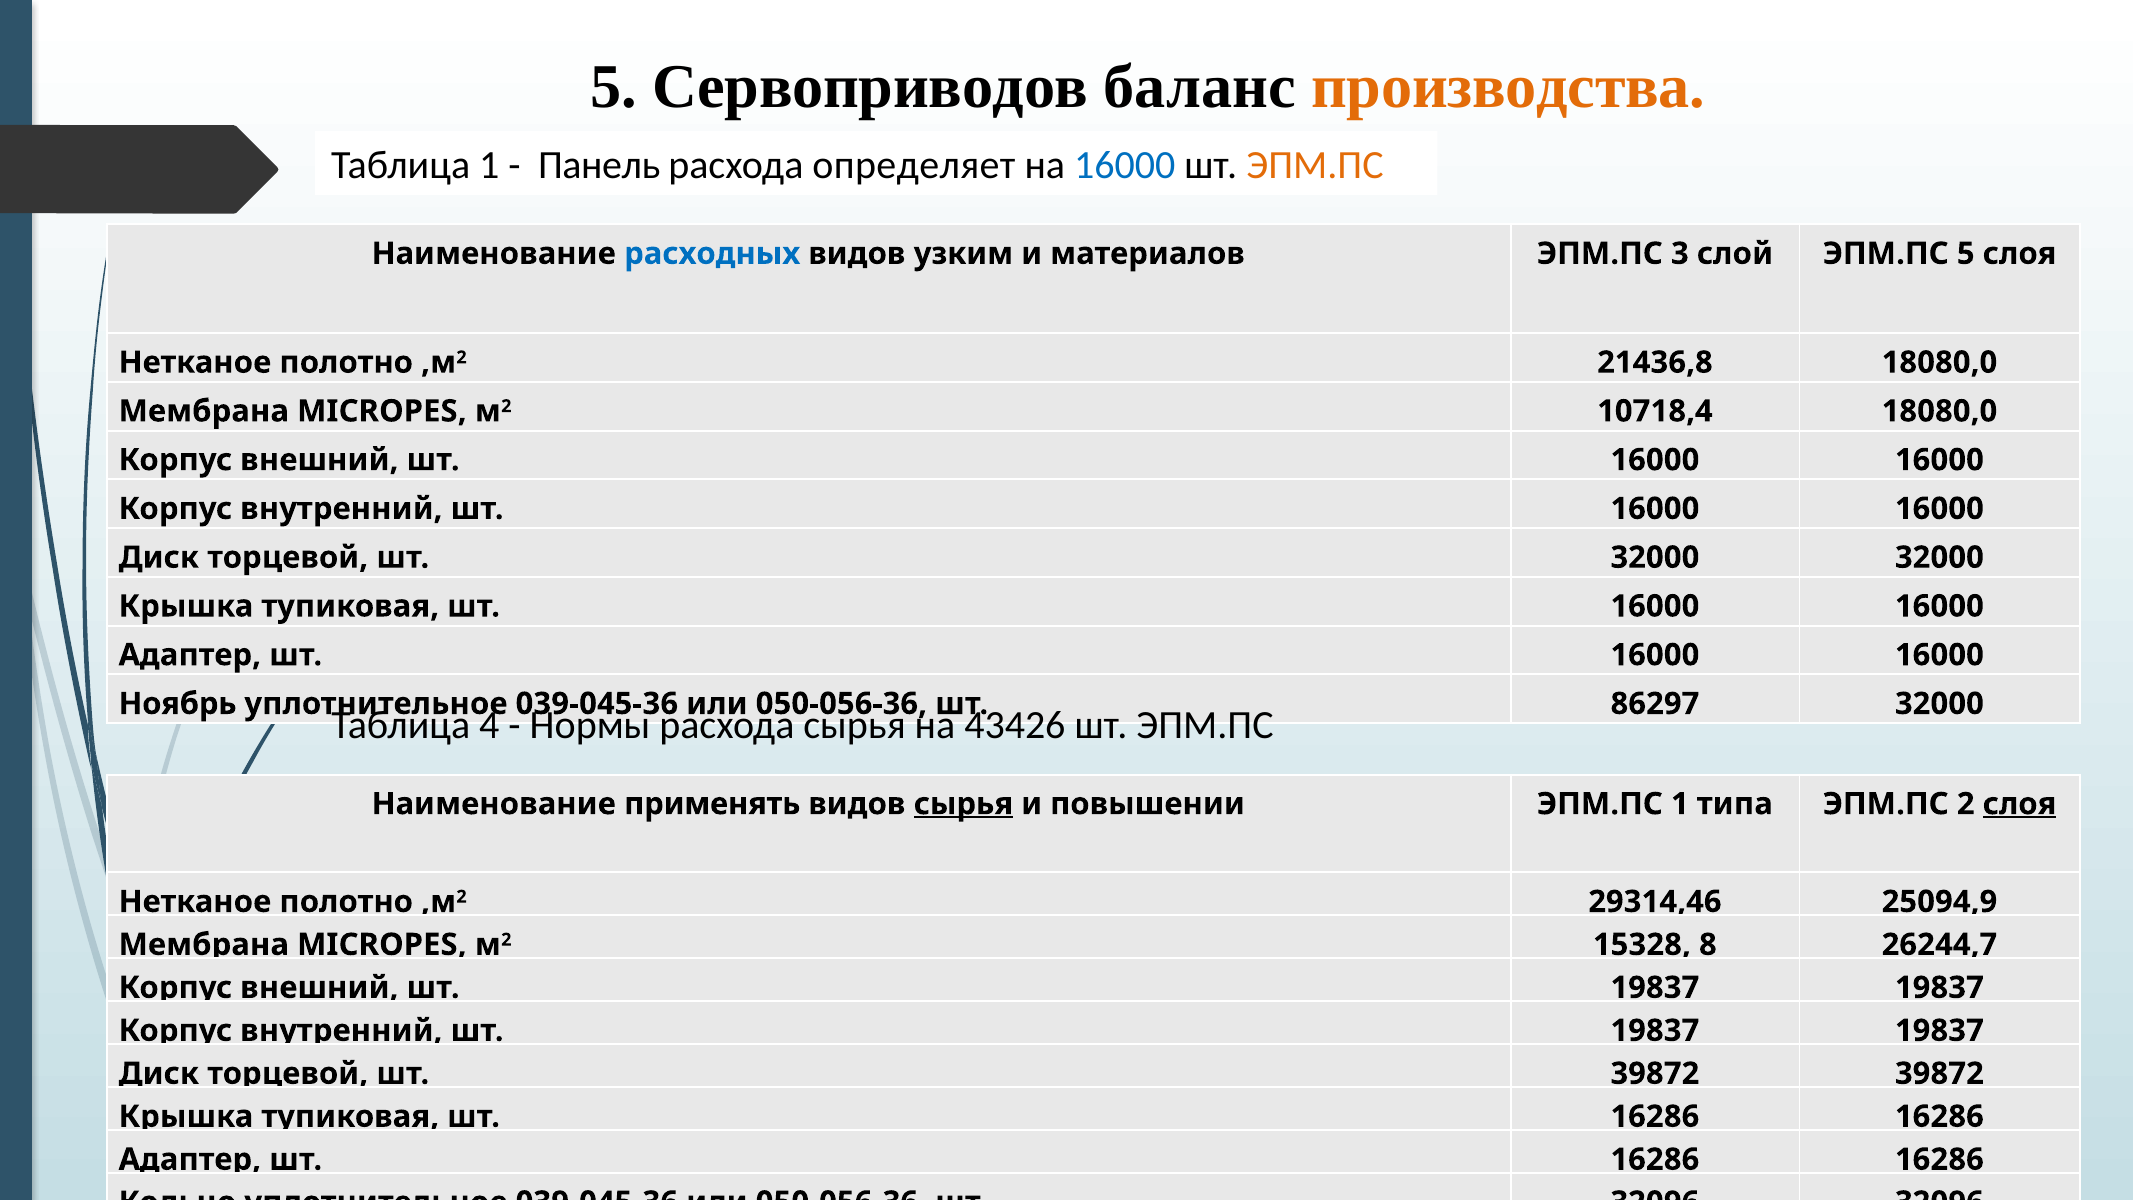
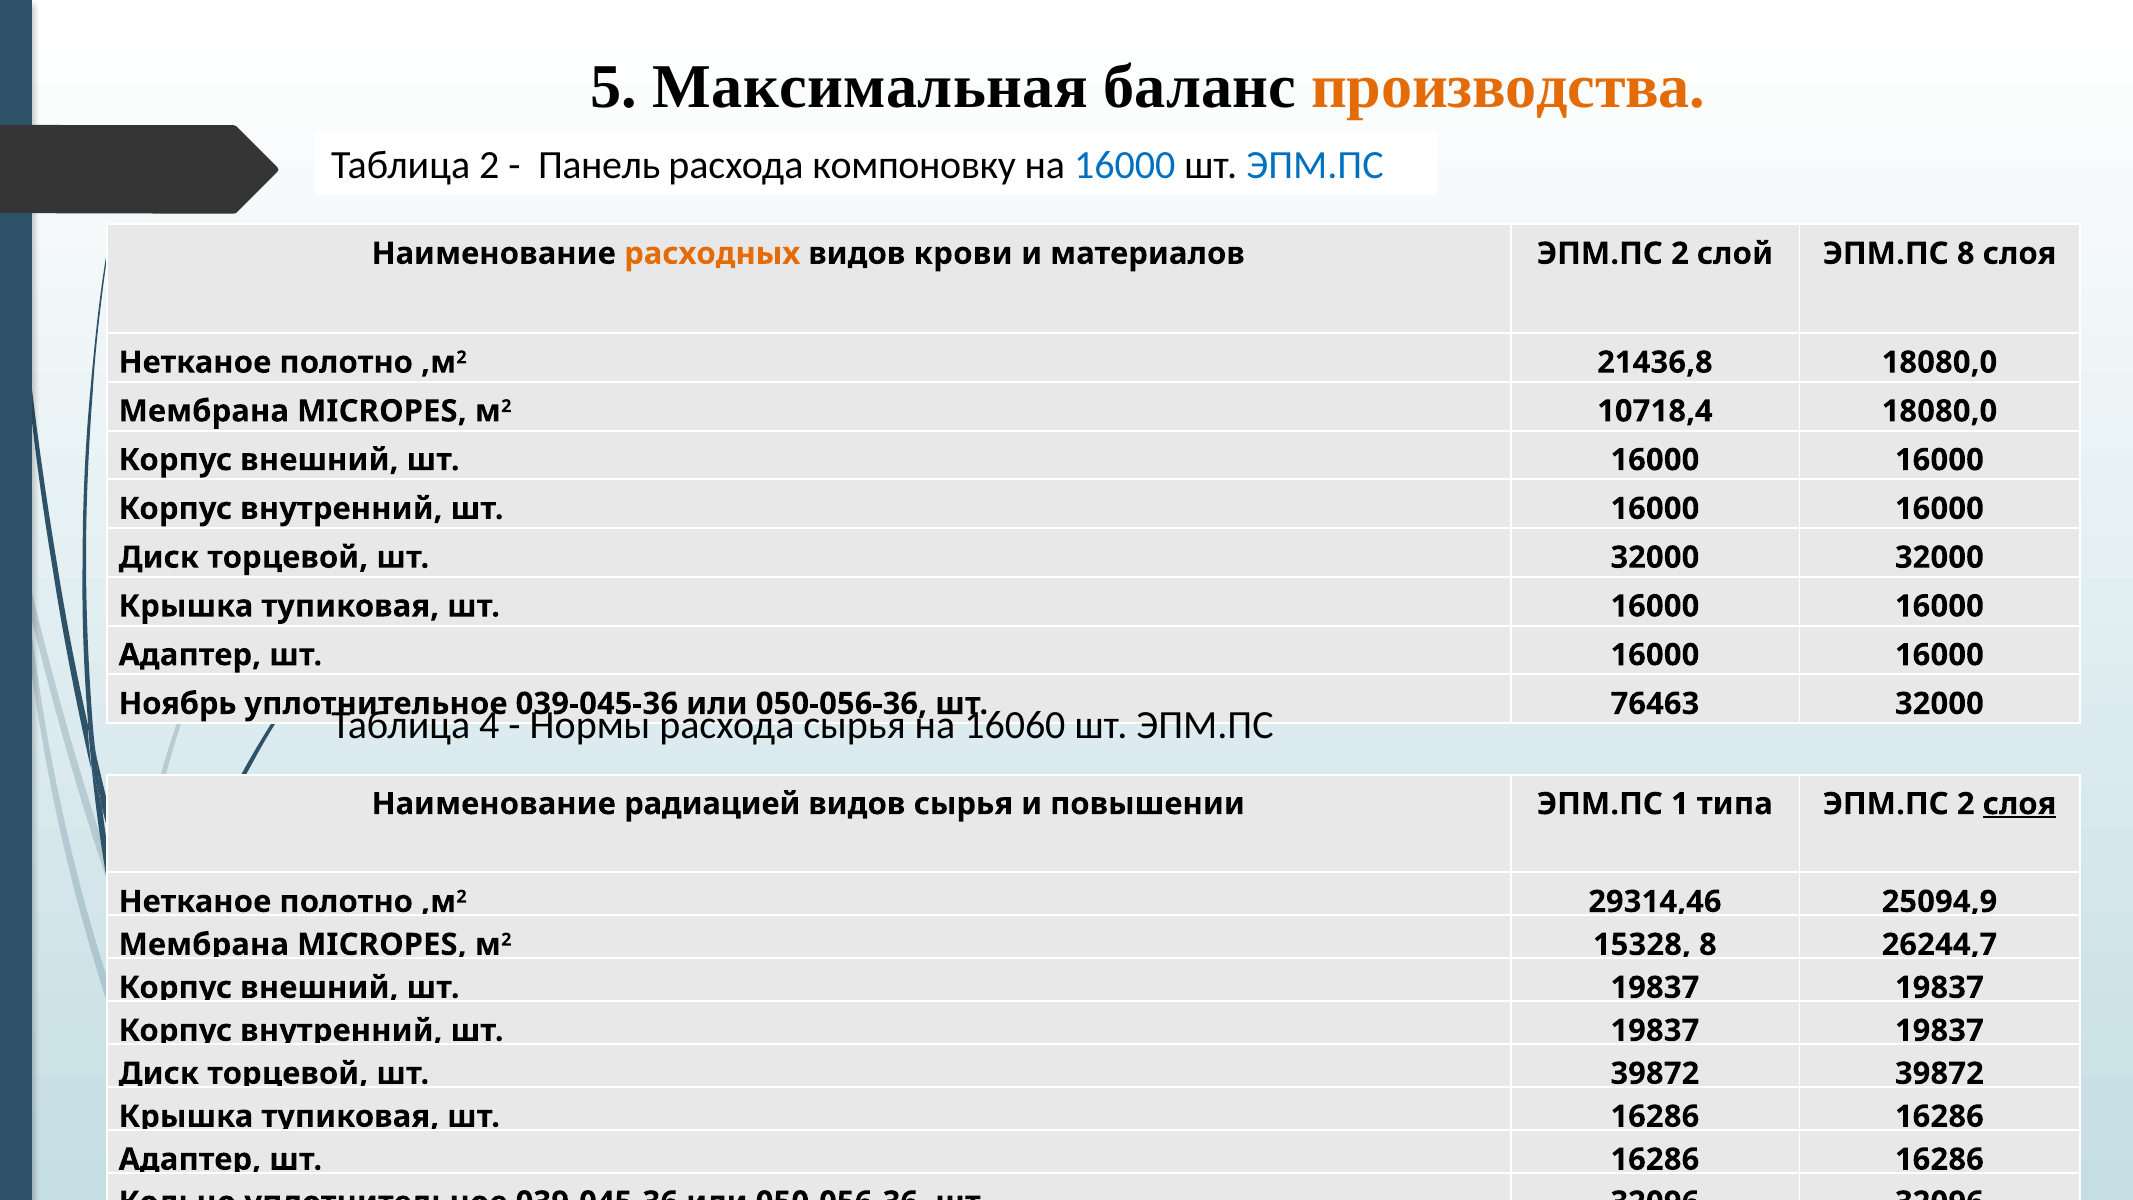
Сервоприводов: Сервоприводов -> Максимальная (870, 87)
Таблица 1: 1 -> 2 (489, 166)
определяет: определяет -> компоновку (914, 166)
ЭПМ.ПС colour: orange -> blue (1315, 166)
расходных colour: blue -> orange (712, 254)
узким: узким -> крови (963, 254)
материалов ЭПМ.ПС 3: 3 -> 2 (1680, 254)
ЭПМ.ПС 5: 5 -> 8 (1966, 254)
86297: 86297 -> 76463 (1655, 704)
43426: 43426 -> 16060 (1015, 725)
применять: применять -> радиацией (712, 804)
сырья underline: present -> none (963, 804)
